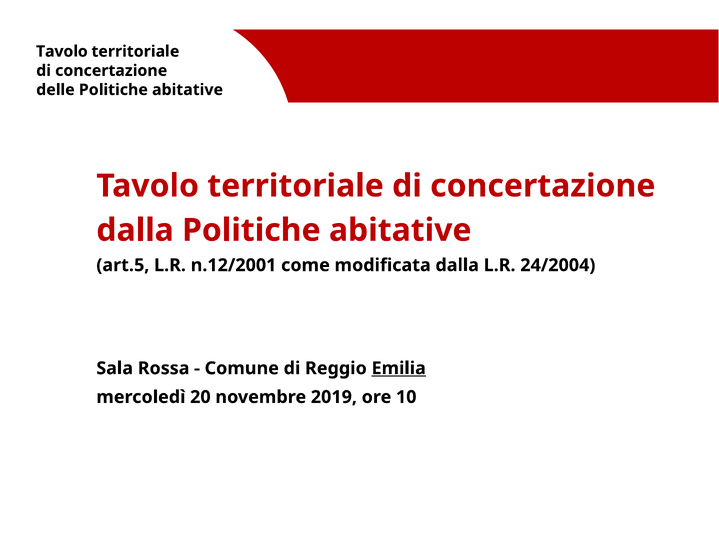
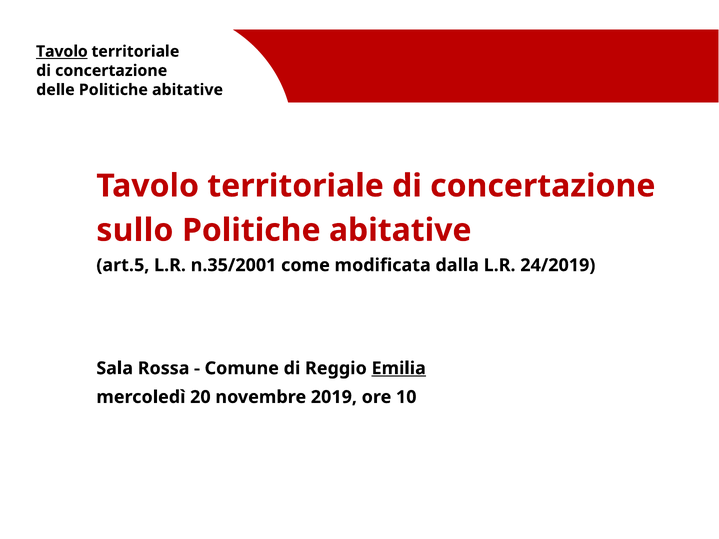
Tavolo underline: none -> present (62, 51)
dalla: dalla -> sullo (135, 230)
n.12/2001: n.12/2001 -> n.35/2001 (234, 265)
24/2004: 24/2004 -> 24/2019 (558, 265)
